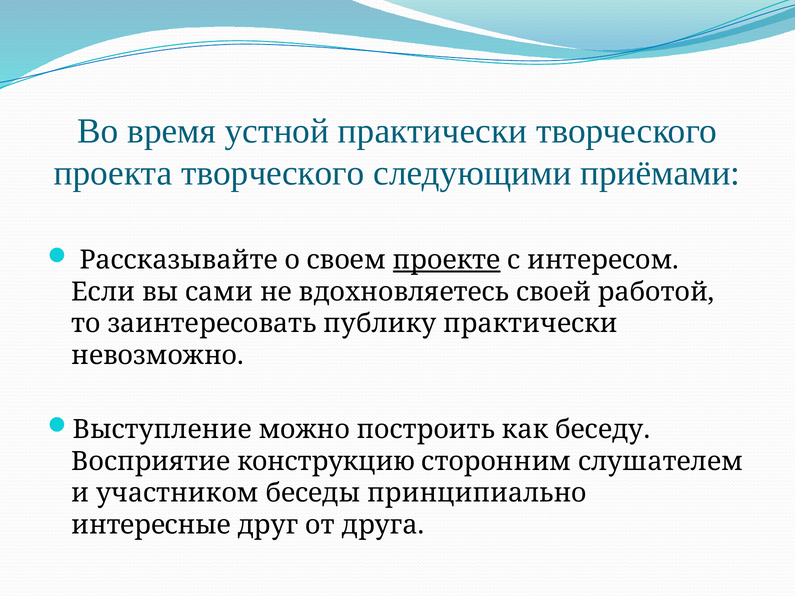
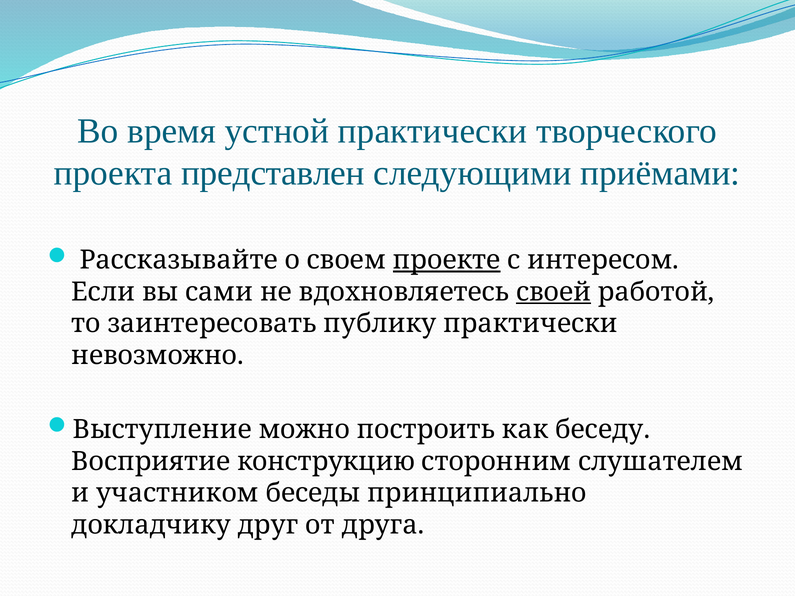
проекта творческого: творческого -> представлен (273, 173)
своей underline: none -> present (554, 292)
интересные: интересные -> докладчику (151, 525)
